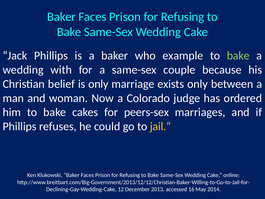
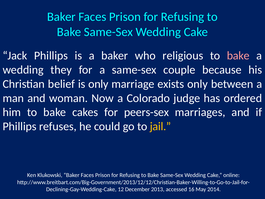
example: example -> religious (183, 56)
bake colour: light green -> pink (238, 56)
with: with -> they (61, 70)
